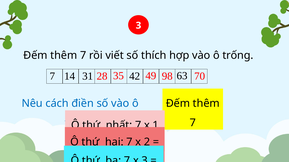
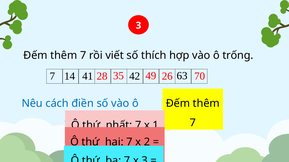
31: 31 -> 41 (88, 76)
98: 98 -> 26 (167, 76)
